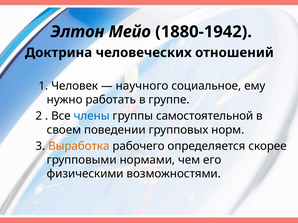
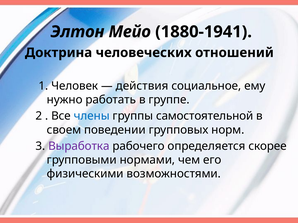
1880-1942: 1880-1942 -> 1880-1941 (204, 32)
научного: научного -> действия (142, 86)
Выработка colour: orange -> purple (79, 146)
